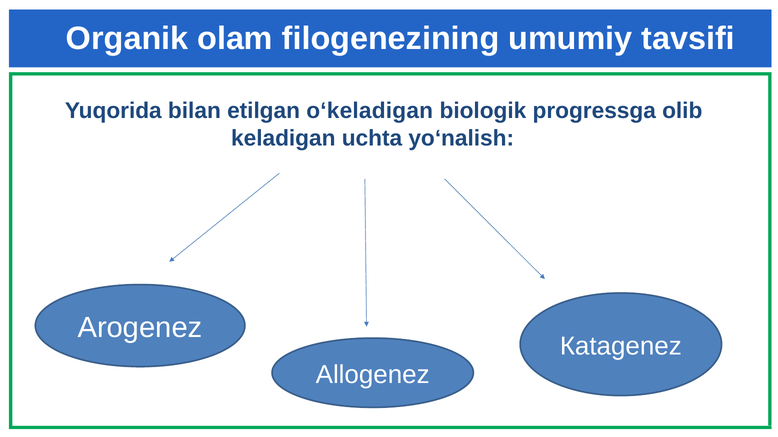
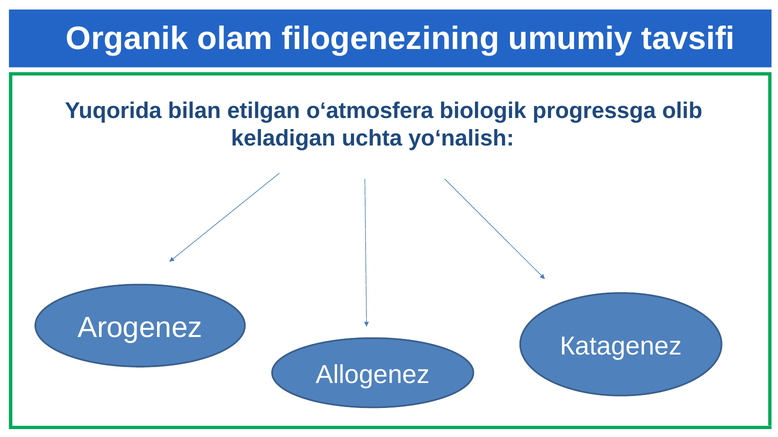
o‘keladigan: o‘keladigan -> o‘atmosfera (370, 111)
